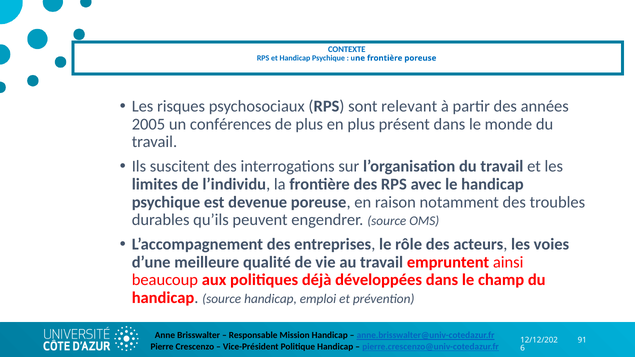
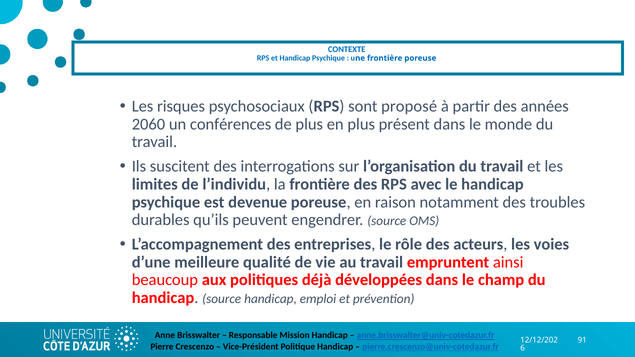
relevant: relevant -> proposé (409, 106)
2005: 2005 -> 2060 (148, 124)
